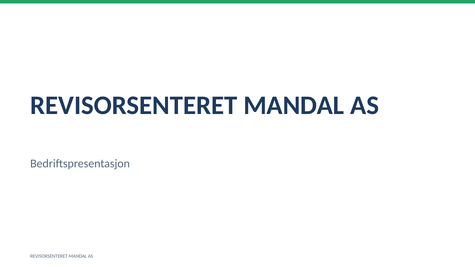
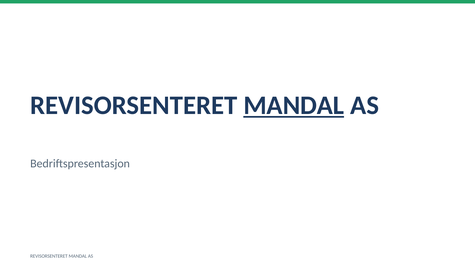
MANDAL underline: none -> present (294, 105)
